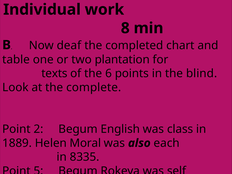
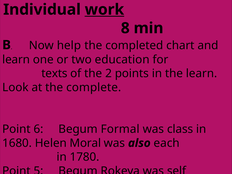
work underline: none -> present (104, 10)
deaf: deaf -> help (69, 45)
table: table -> learn (16, 60)
two plantation: plantation -> education (122, 60)
6: 6 -> 2 (109, 73)
the blind: blind -> learn (202, 73)
2: 2 -> 6 (39, 129)
Begum English: English -> Formal (120, 129)
1889: 1889 -> 1680 (17, 143)
8335: 8335 -> 1780 (85, 157)
